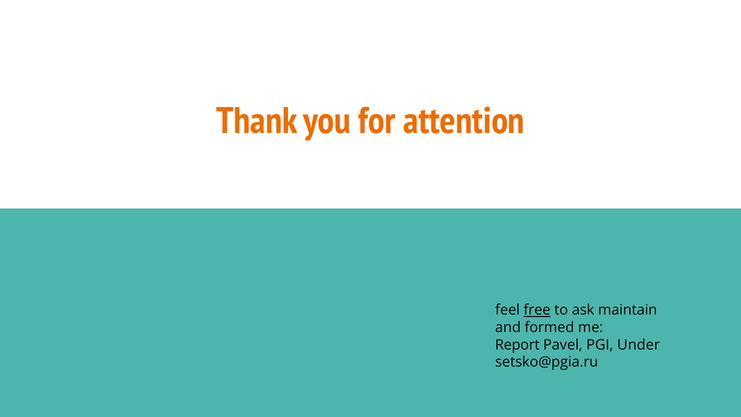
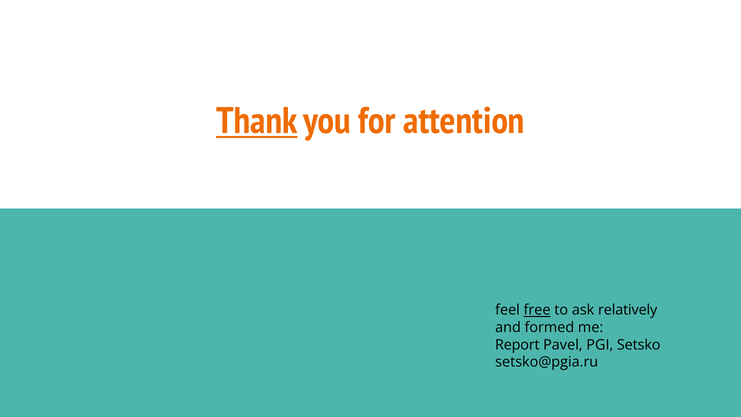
Thank underline: none -> present (257, 121)
maintain: maintain -> relatively (628, 310)
Under: Under -> Setsko (639, 345)
